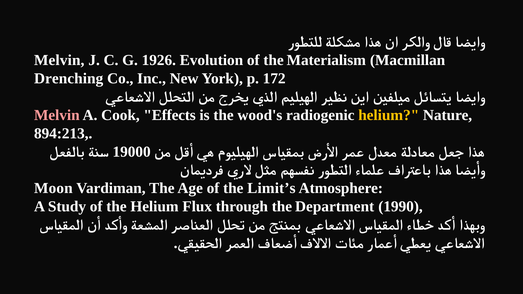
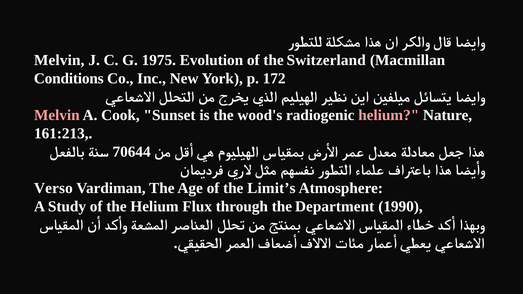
1926: 1926 -> 1975 (159, 60)
Materialism: Materialism -> Switzerland (326, 60)
Drenching: Drenching -> Conditions (69, 78)
Effects: Effects -> Sunset (170, 115)
helium colour: yellow -> pink (389, 115)
894:213: 894:213 -> 161:213 (63, 133)
19000: 19000 -> 70644 (132, 152)
Moon: Moon -> Verso (53, 188)
